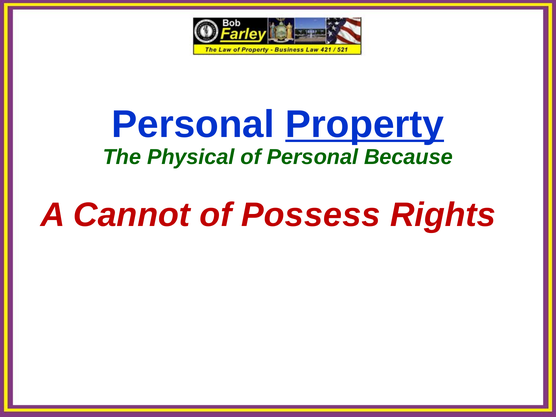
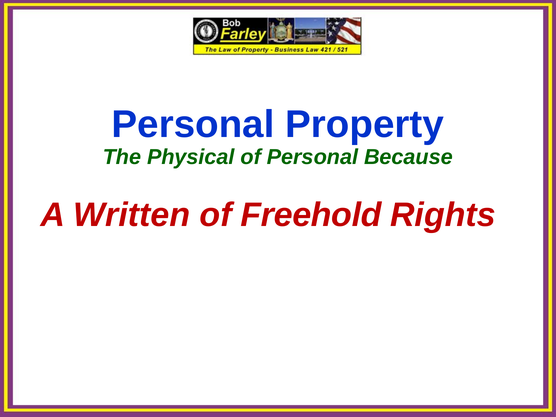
Property underline: present -> none (365, 124)
Cannot: Cannot -> Written (132, 215)
Possess: Possess -> Freehold (311, 215)
